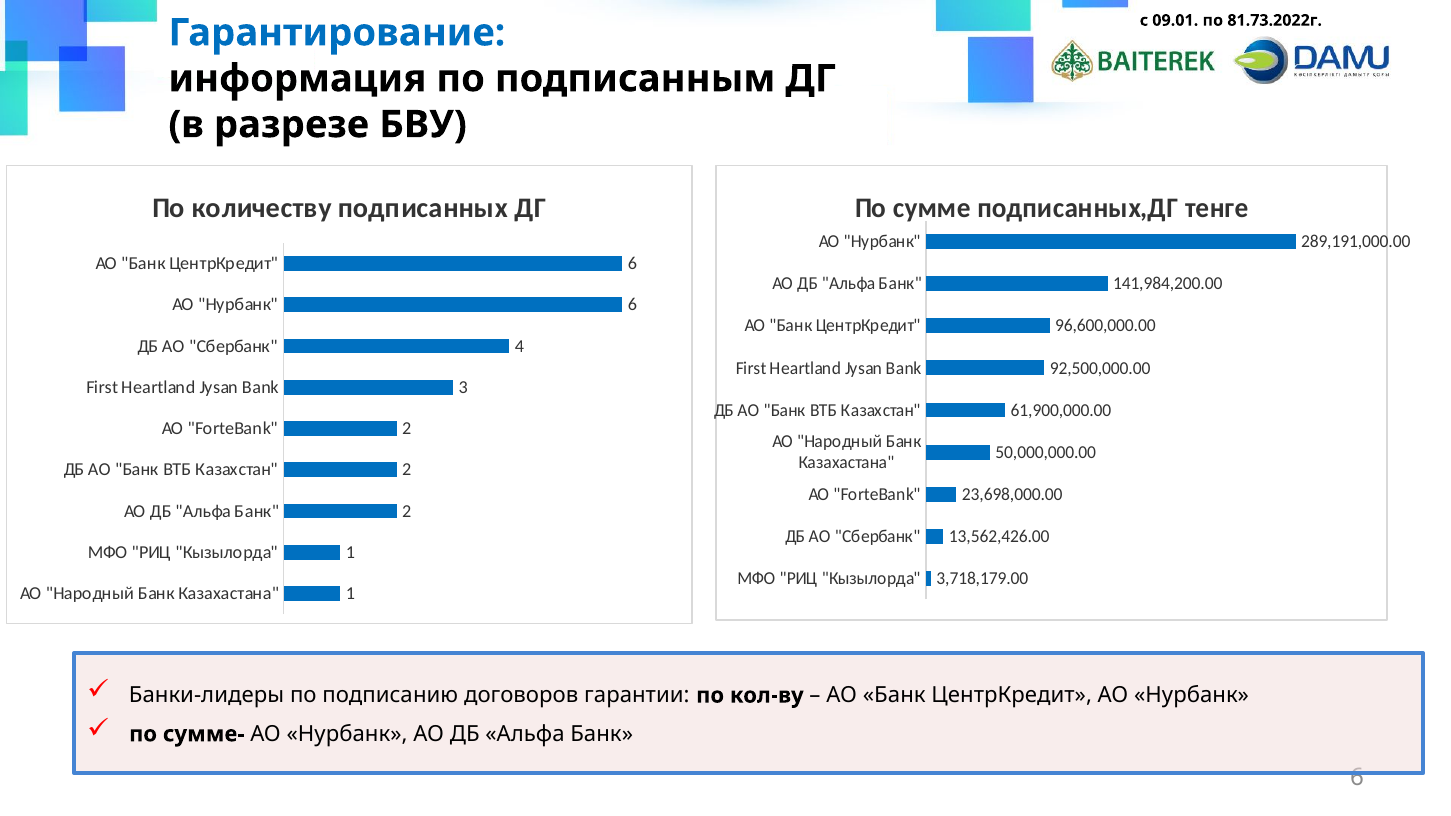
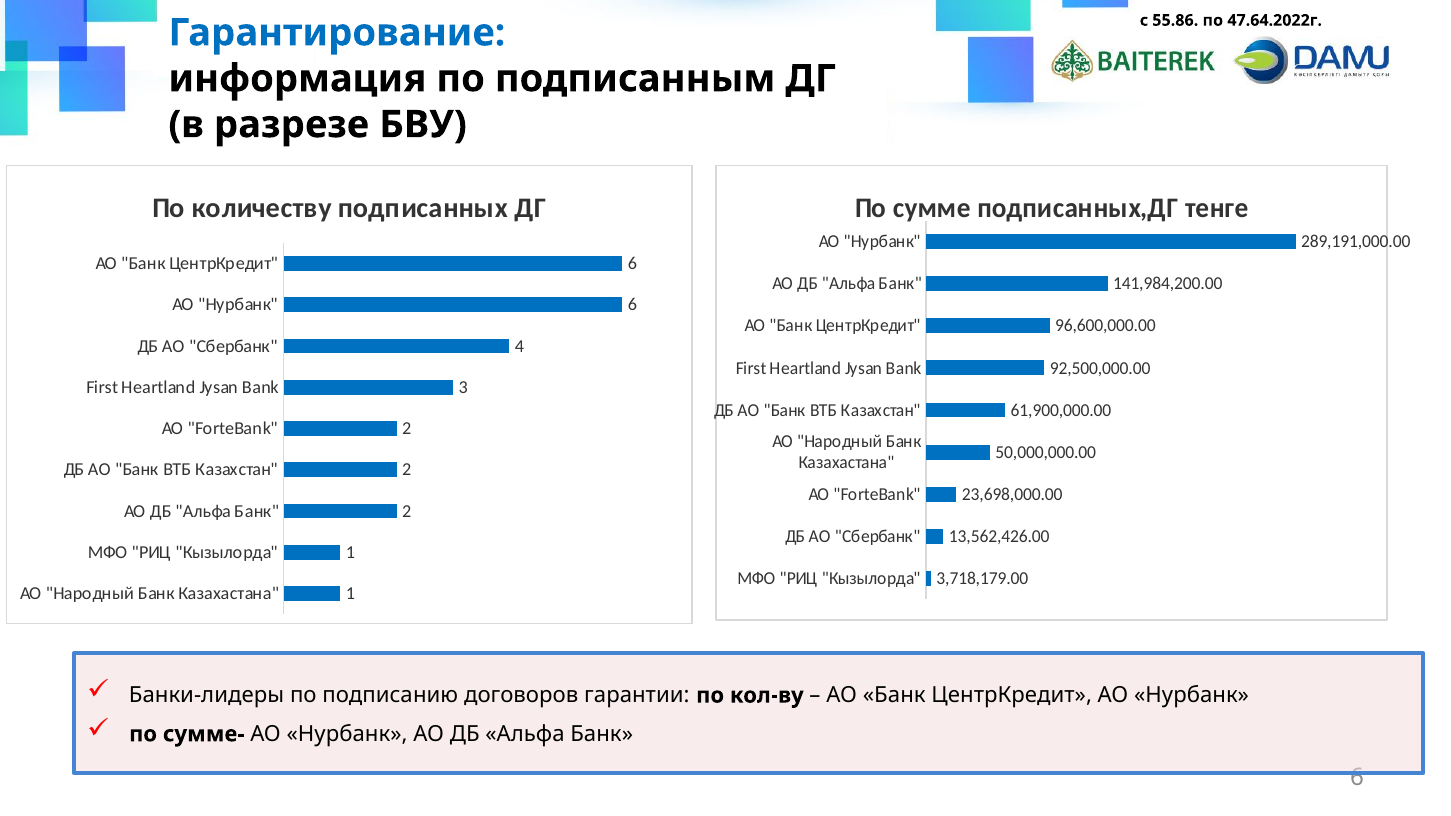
09.01: 09.01 -> 55.86 (1175, 20)
81.73.2022г: 81.73.2022г -> 47.64.2022г (1275, 20)
